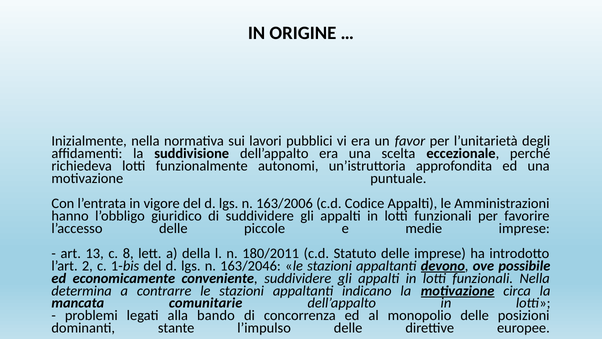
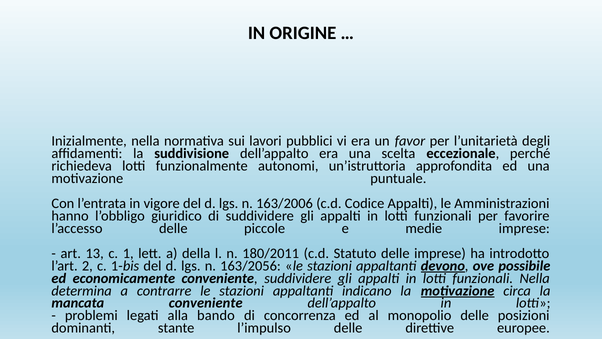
8: 8 -> 1 (128, 253)
163/2046: 163/2046 -> 163/2056 (251, 266)
mancata comunitarie: comunitarie -> conveniente (206, 303)
